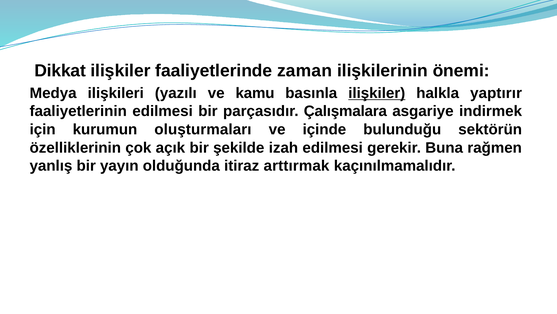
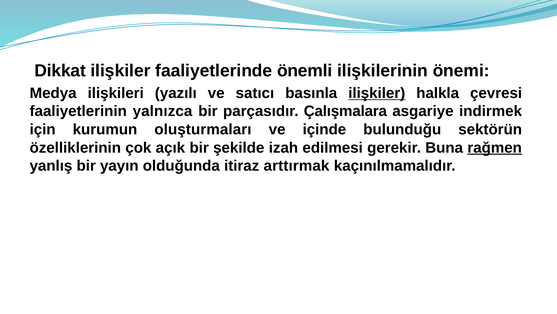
zaman: zaman -> önemli (305, 71)
kamu: kamu -> satıcı (255, 93)
yaptırır: yaptırır -> çevresi (496, 93)
faaliyetlerinin edilmesi: edilmesi -> yalnızca (163, 111)
rağmen underline: none -> present (495, 147)
